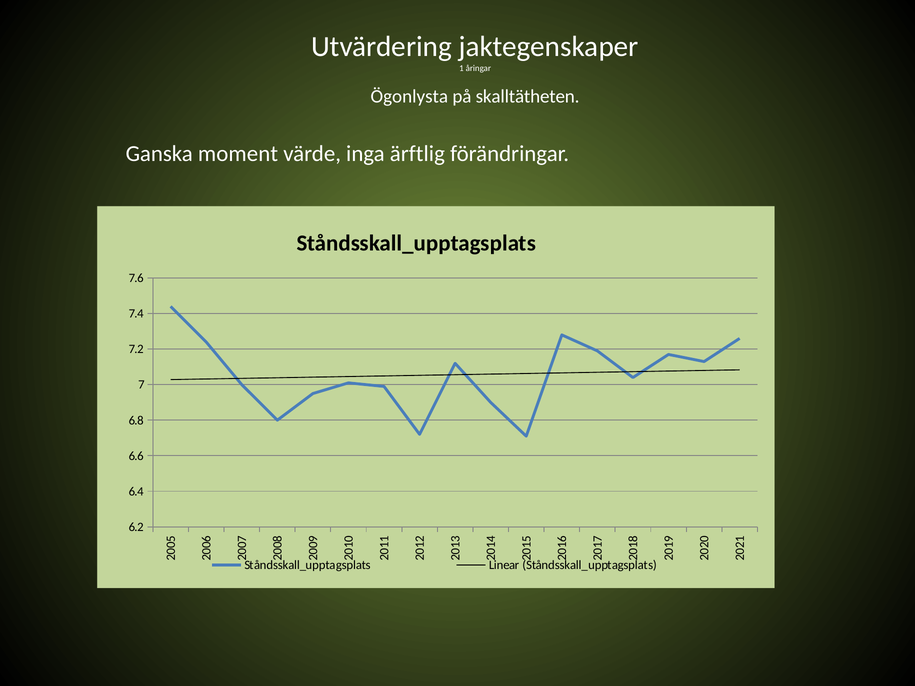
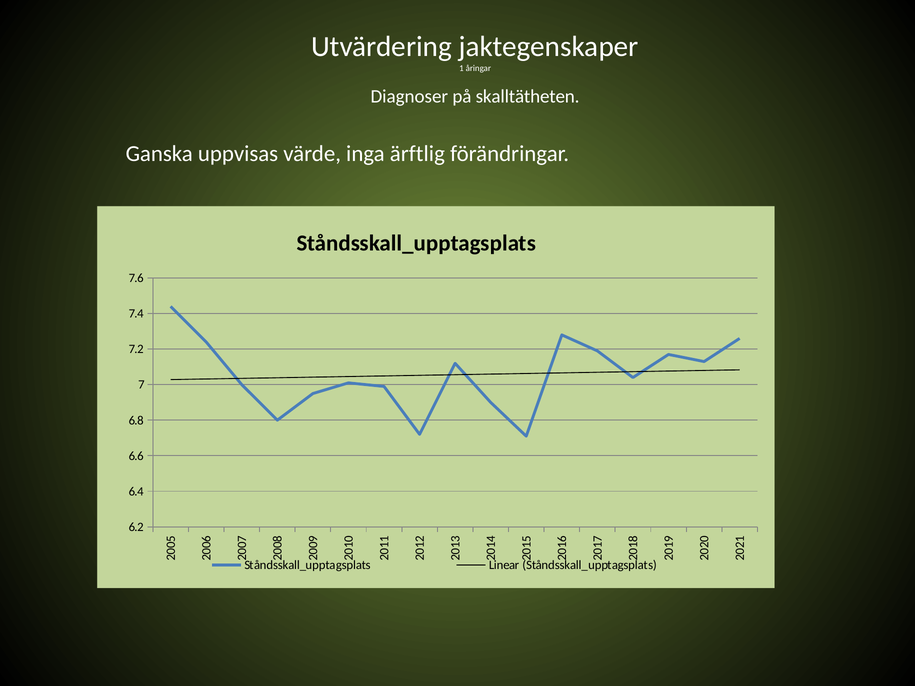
Ögonlysta: Ögonlysta -> Diagnoser (409, 96)
moment: moment -> uppvisas (238, 154)
